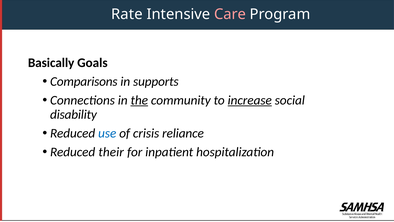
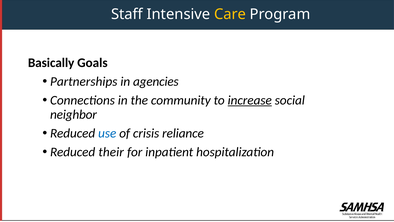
Rate: Rate -> Staff (127, 14)
Care colour: pink -> yellow (230, 14)
Comparisons: Comparisons -> Partnerships (84, 81)
supports: supports -> agencies (156, 81)
the underline: present -> none (139, 100)
disability: disability -> neighbor (73, 114)
